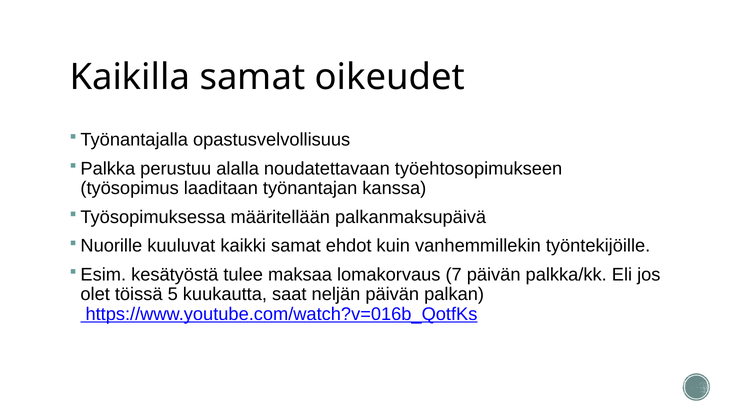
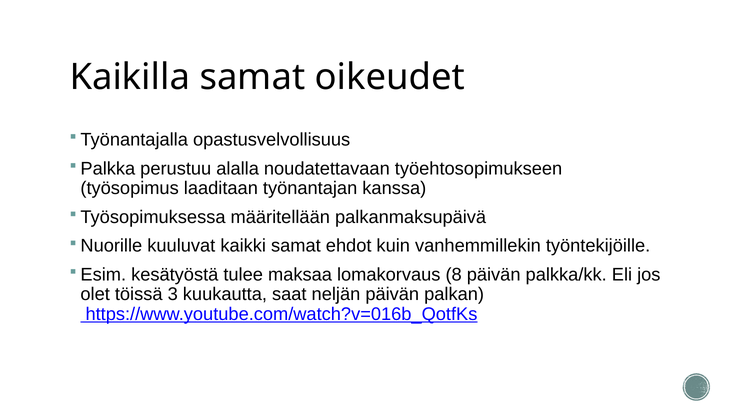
7: 7 -> 8 (454, 274)
5: 5 -> 3 (173, 294)
